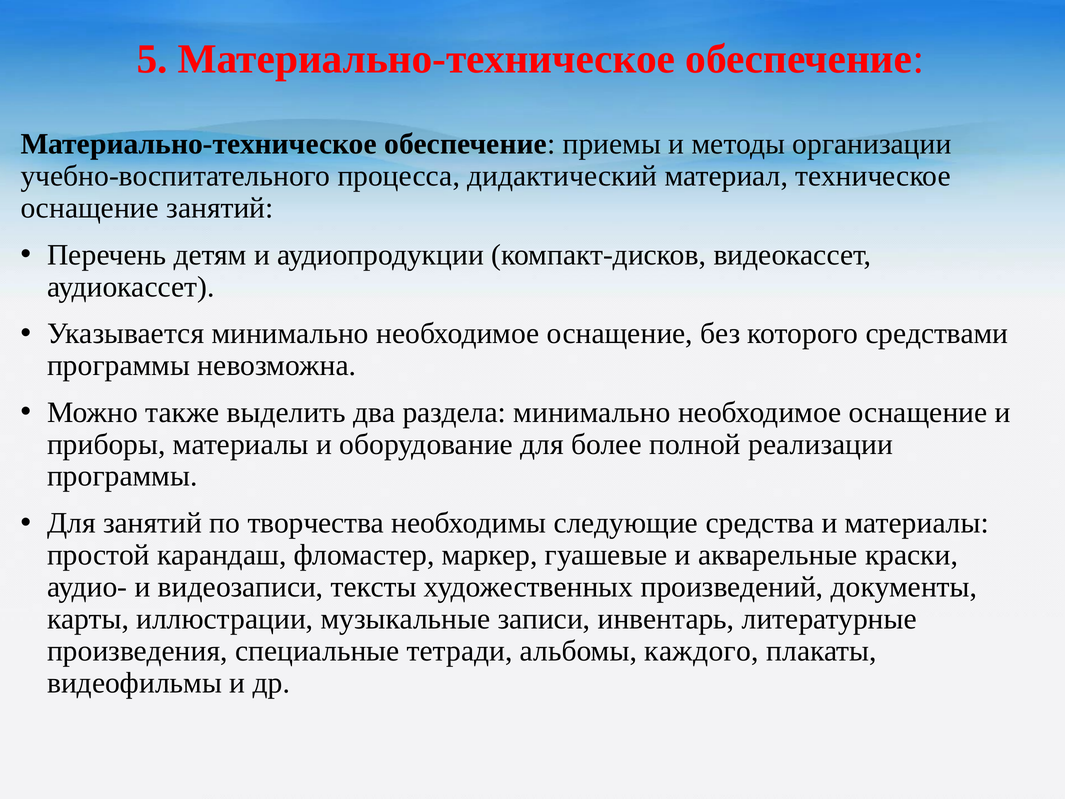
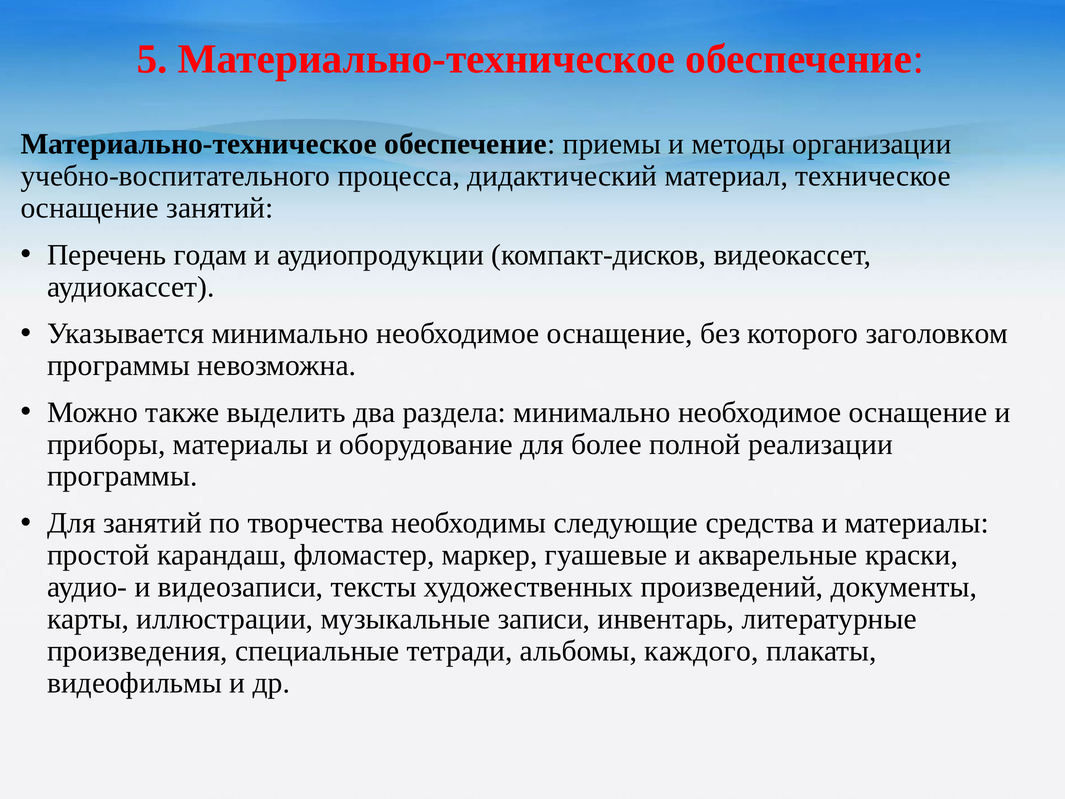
детям: детям -> годам (210, 255)
средствами: средствами -> заголовком (937, 333)
